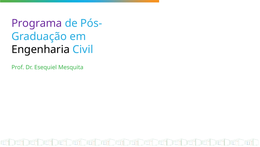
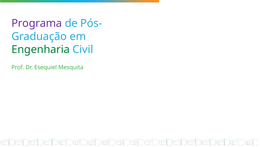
Engenharia colour: black -> green (41, 49)
